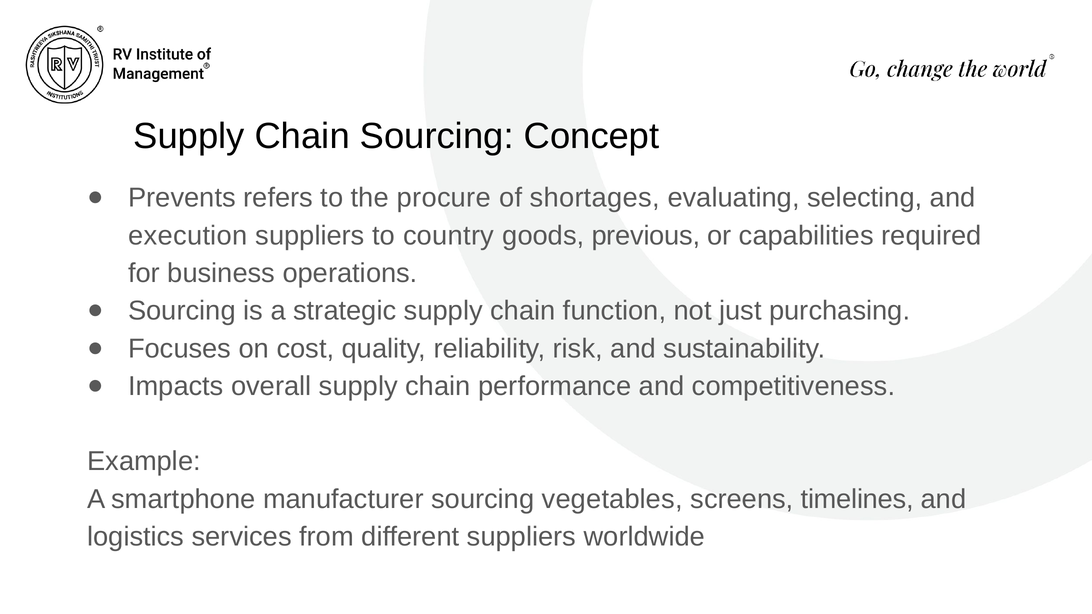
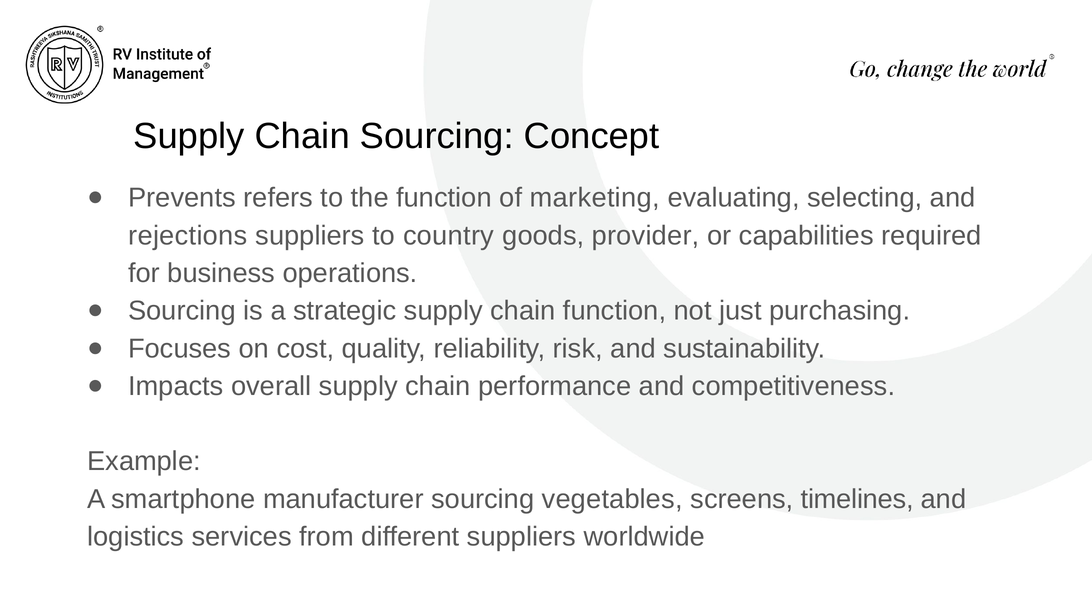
the procure: procure -> function (444, 198)
shortages: shortages -> marketing (595, 198)
execution: execution -> rejections (188, 236)
previous: previous -> provider (646, 236)
